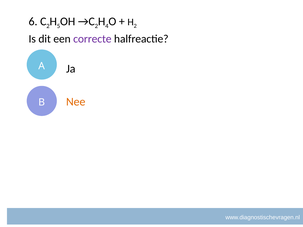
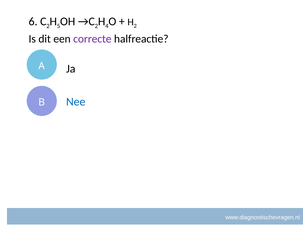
Nee colour: orange -> blue (76, 102)
